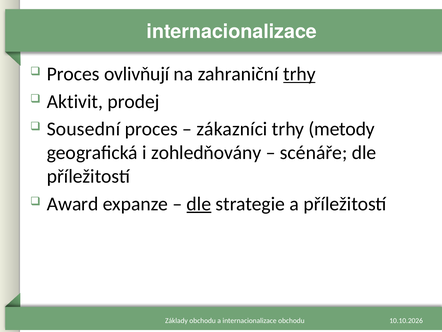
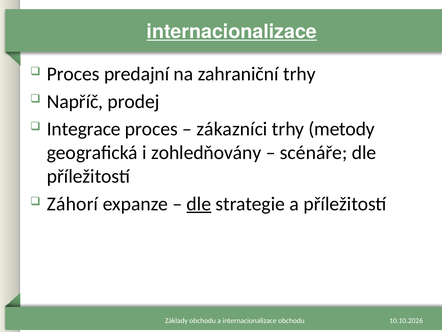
internacionalizace underline: none -> present (232, 32)
ovlivňují: ovlivňují -> predajní (137, 74)
trhy underline: present -> none (299, 74)
Aktivit: Aktivit -> Napříč (75, 101)
Sousední: Sousední -> Integrace (84, 129)
Award: Award -> Záhorí (72, 204)
